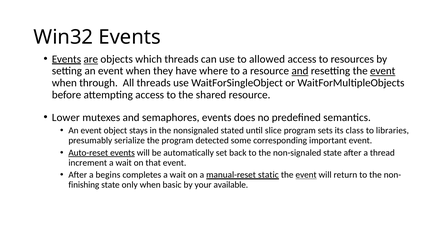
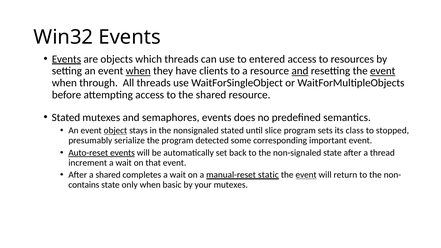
are underline: present -> none (91, 59)
allowed: allowed -> entered (267, 59)
when underline: none -> present (138, 71)
where: where -> clients (214, 71)
Lower: Lower -> Stated (66, 117)
object underline: none -> present (115, 131)
libraries: libraries -> stopped (392, 131)
a begins: begins -> shared (108, 175)
finishing: finishing -> contains (84, 185)
your available: available -> mutexes (231, 185)
